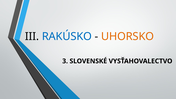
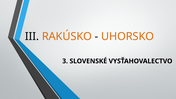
RAKÚSKO colour: blue -> orange (67, 36)
